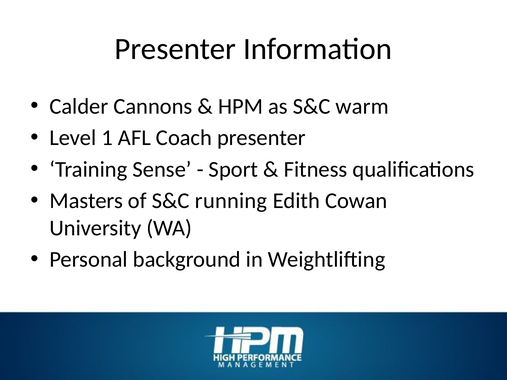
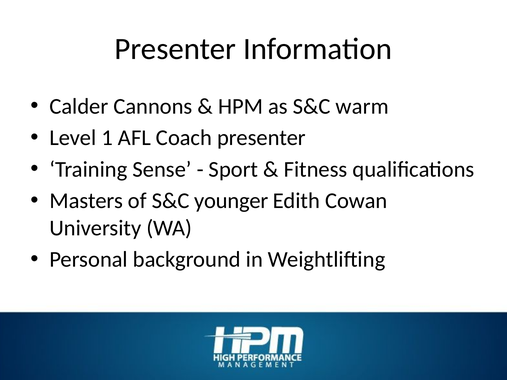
running: running -> younger (231, 201)
